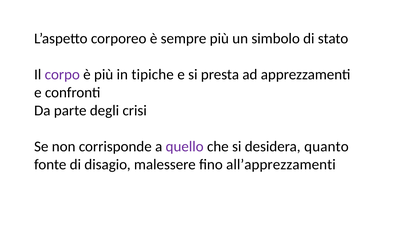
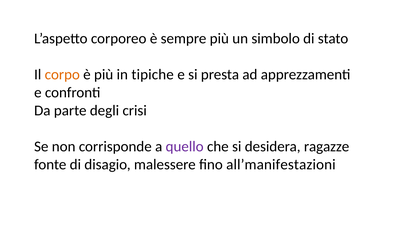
corpo colour: purple -> orange (62, 75)
quanto: quanto -> ragazze (327, 147)
all’apprezzamenti: all’apprezzamenti -> all’manifestazioni (281, 165)
